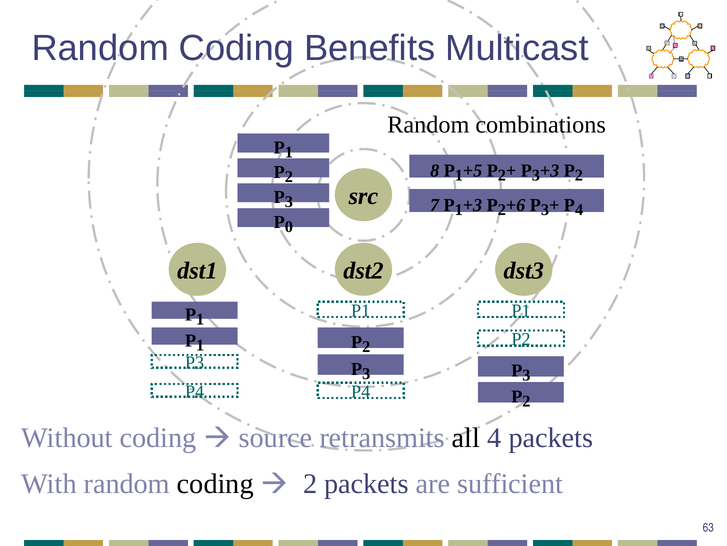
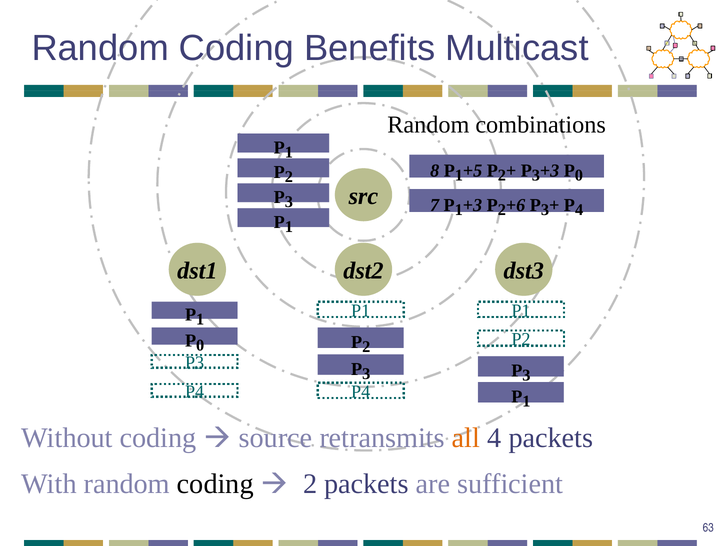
2: 2 -> 0 (579, 175)
0: 0 -> 1 (289, 226)
1: 1 -> 0 (200, 345)
2: 2 -> 1 (526, 401)
all colour: black -> orange (466, 437)
